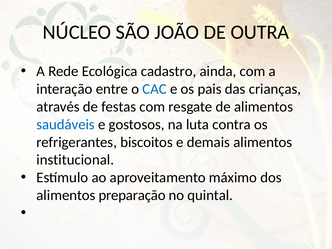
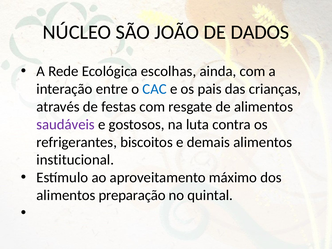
OUTRA: OUTRA -> DADOS (260, 32)
cadastro: cadastro -> escolhas (168, 71)
saudáveis colour: blue -> purple (66, 124)
